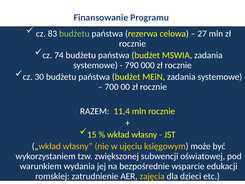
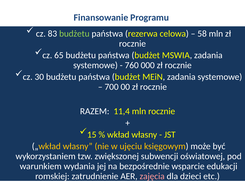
27: 27 -> 58 (202, 34)
74: 74 -> 65 (59, 55)
790: 790 -> 760 (132, 65)
zajęcia colour: yellow -> pink (152, 176)
